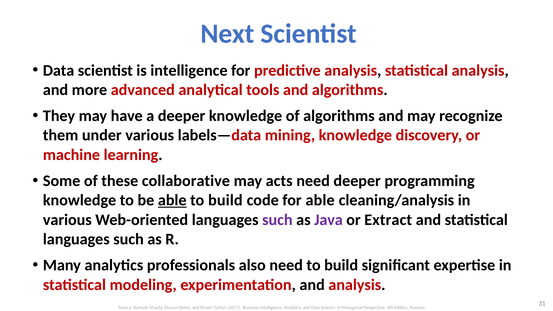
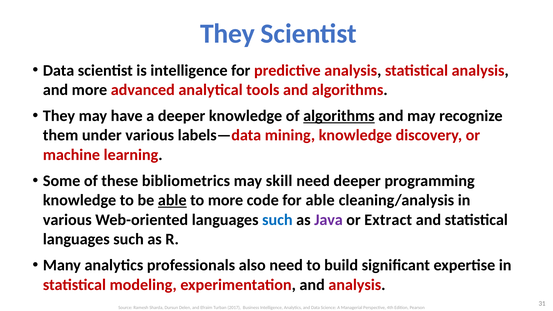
Next: Next -> They (227, 34)
algorithms underline: none -> present (339, 116)
collaborative: collaborative -> bibliometrics (186, 181)
acts: acts -> skill (279, 181)
build: build -> more (226, 200)
such colour: purple -> blue (277, 220)
